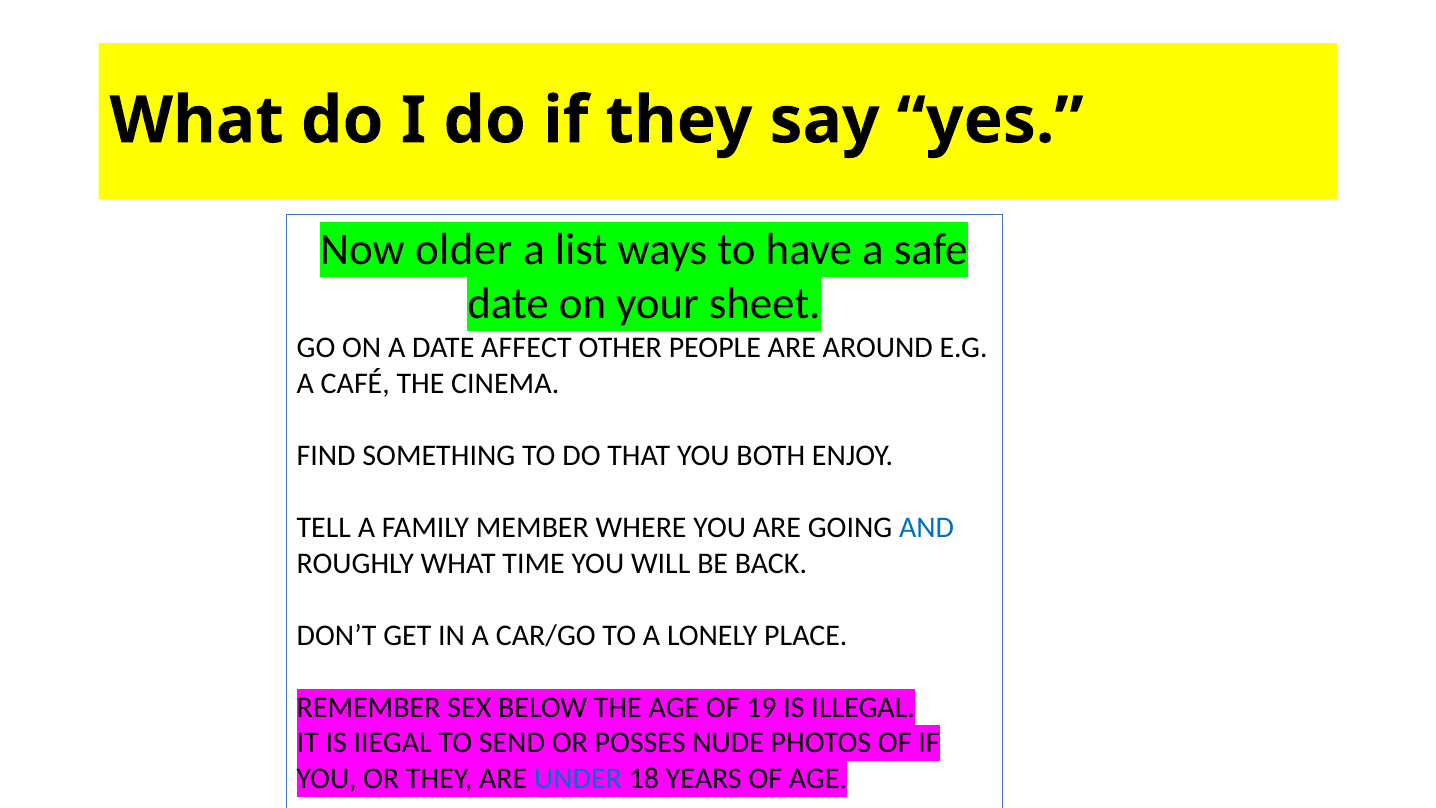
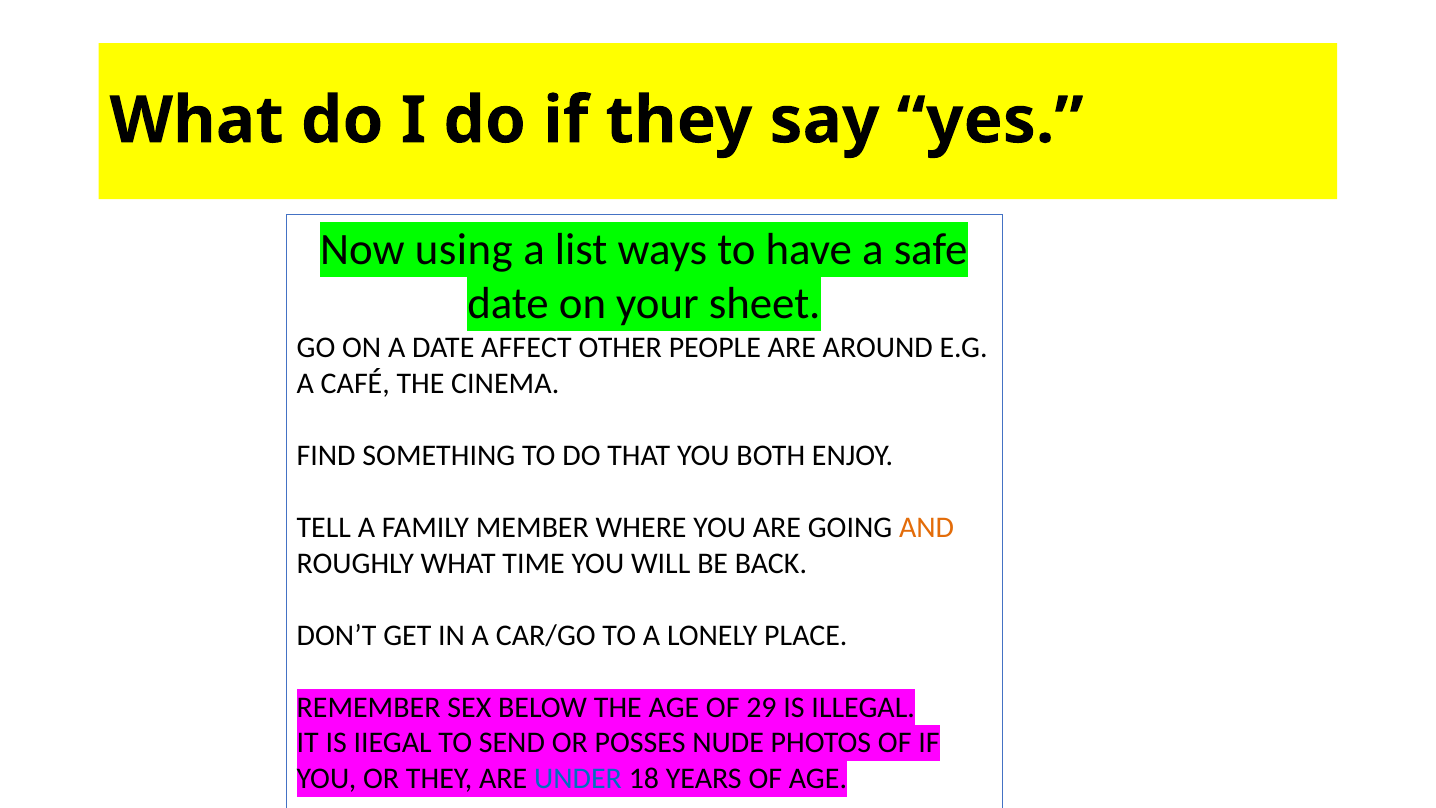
older: older -> using (464, 250)
AND colour: blue -> orange (927, 527)
19: 19 -> 29 (761, 707)
